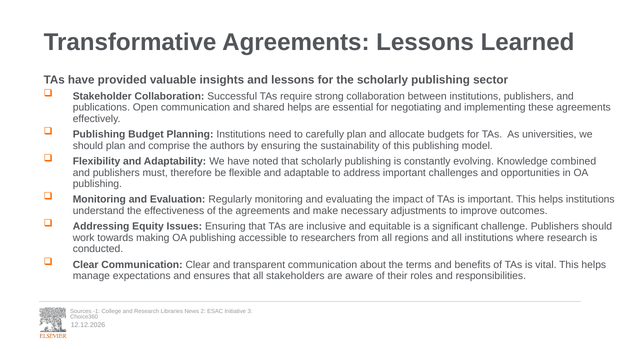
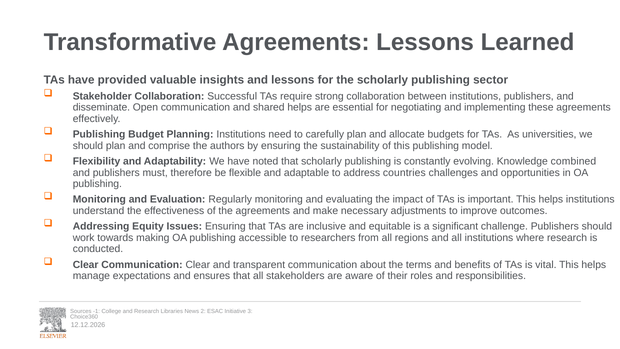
publications: publications -> disseminate (101, 107)
address important: important -> countries (404, 172)
